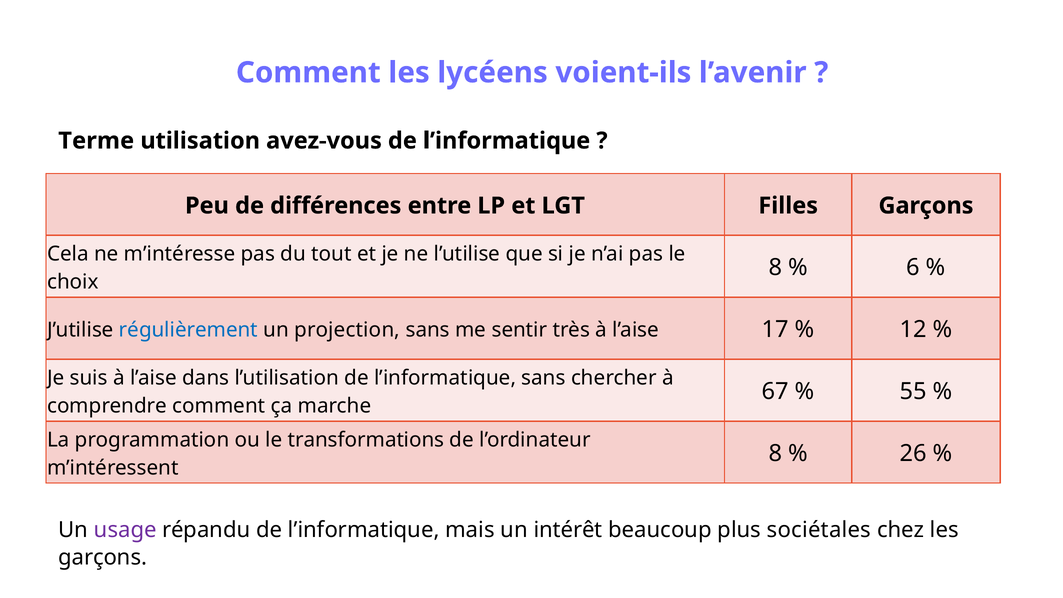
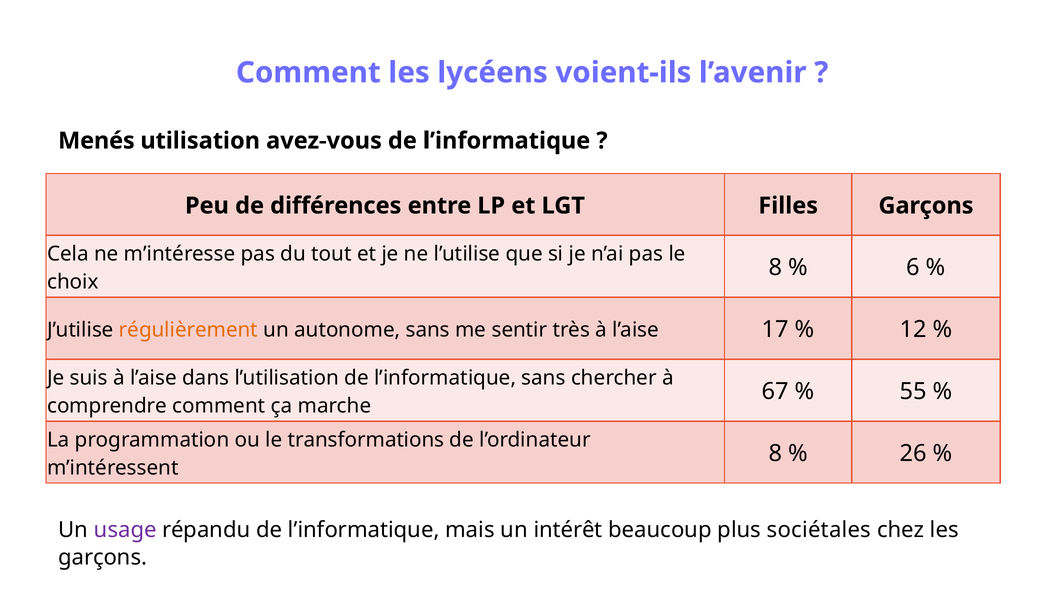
Terme: Terme -> Menés (96, 141)
régulièrement colour: blue -> orange (188, 330)
projection: projection -> autonome (347, 330)
